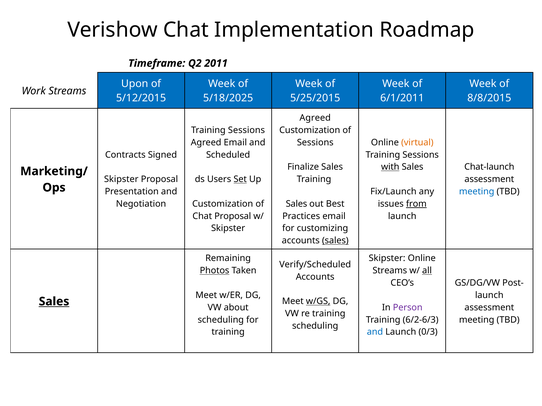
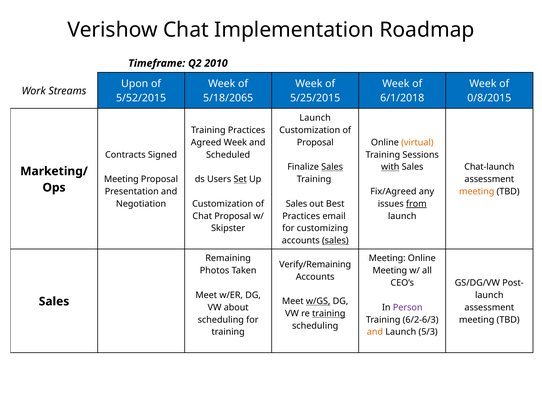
2011: 2011 -> 2010 (216, 63)
5/12/2015: 5/12/2015 -> 5/52/2015 (141, 98)
5/18/2025: 5/18/2025 -> 5/18/2065 (228, 98)
6/1/2011: 6/1/2011 -> 6/1/2018 (402, 98)
8/8/2015: 8/8/2015 -> 0/8/2015 (489, 98)
Agreed: Agreed -> Launch (315, 118)
Sessions: Sessions -> Practices (247, 130)
Agreed Email: Email -> Week (235, 143)
Sessions: Sessions -> Proposal (315, 143)
Sales underline: none -> present (332, 167)
Skipster: Skipster -> Meeting (121, 179)
Fix/Launch: Fix/Launch -> Fix/Agreed (393, 192)
meeting colour: blue -> orange (477, 192)
Skipster: Skipster -> Meeting (387, 259)
Verify/Scheduled: Verify/Scheduled -> Verify/Remaining (315, 265)
Photos underline: present -> none (215, 271)
Streams: Streams -> Meeting (390, 271)
all underline: present -> none (427, 271)
Sales underline: present -> none (54, 302)
training underline: none -> present (329, 314)
and colour: blue -> orange (375, 332)
0/3: 0/3 -> 5/3 (428, 332)
